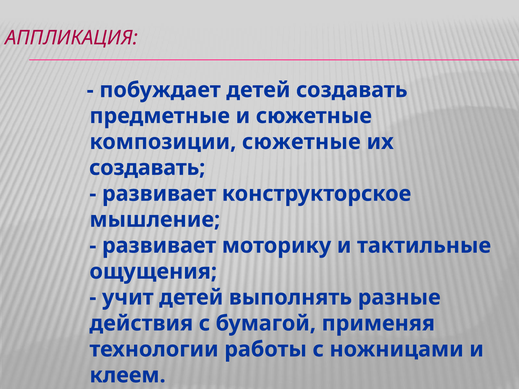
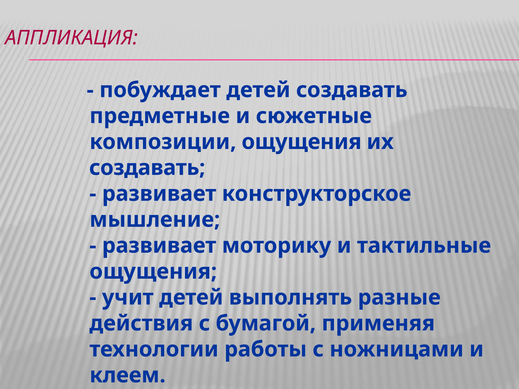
композиции сюжетные: сюжетные -> ощущения (302, 142)
